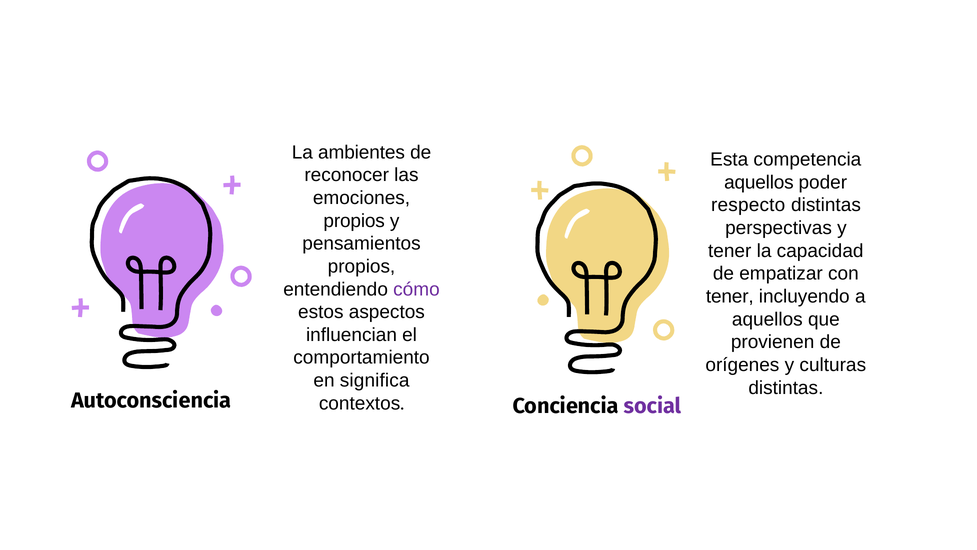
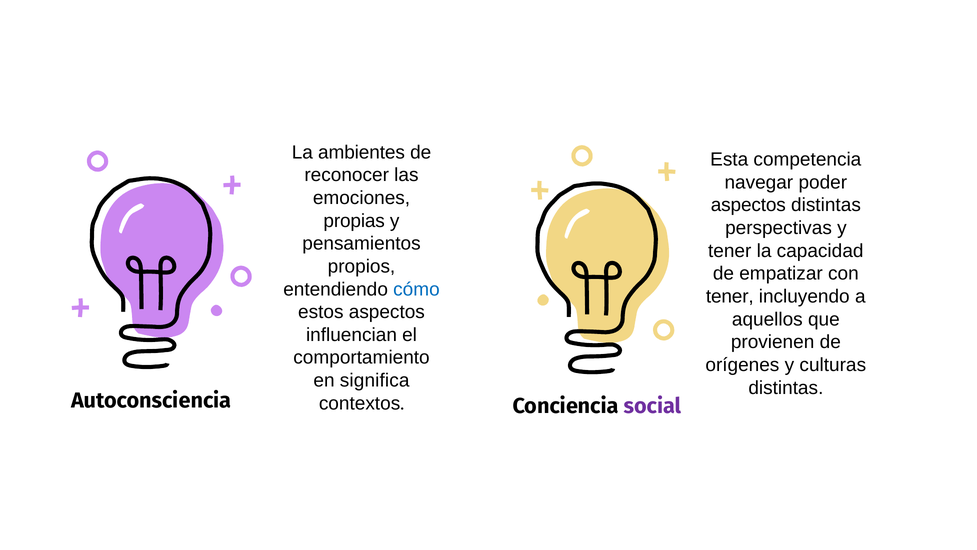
aquellos: aquellos -> navegar (759, 182)
respecto: respecto -> aspectos (748, 205)
propios: propios -> propias (354, 221)
cómo colour: purple -> blue (416, 289)
